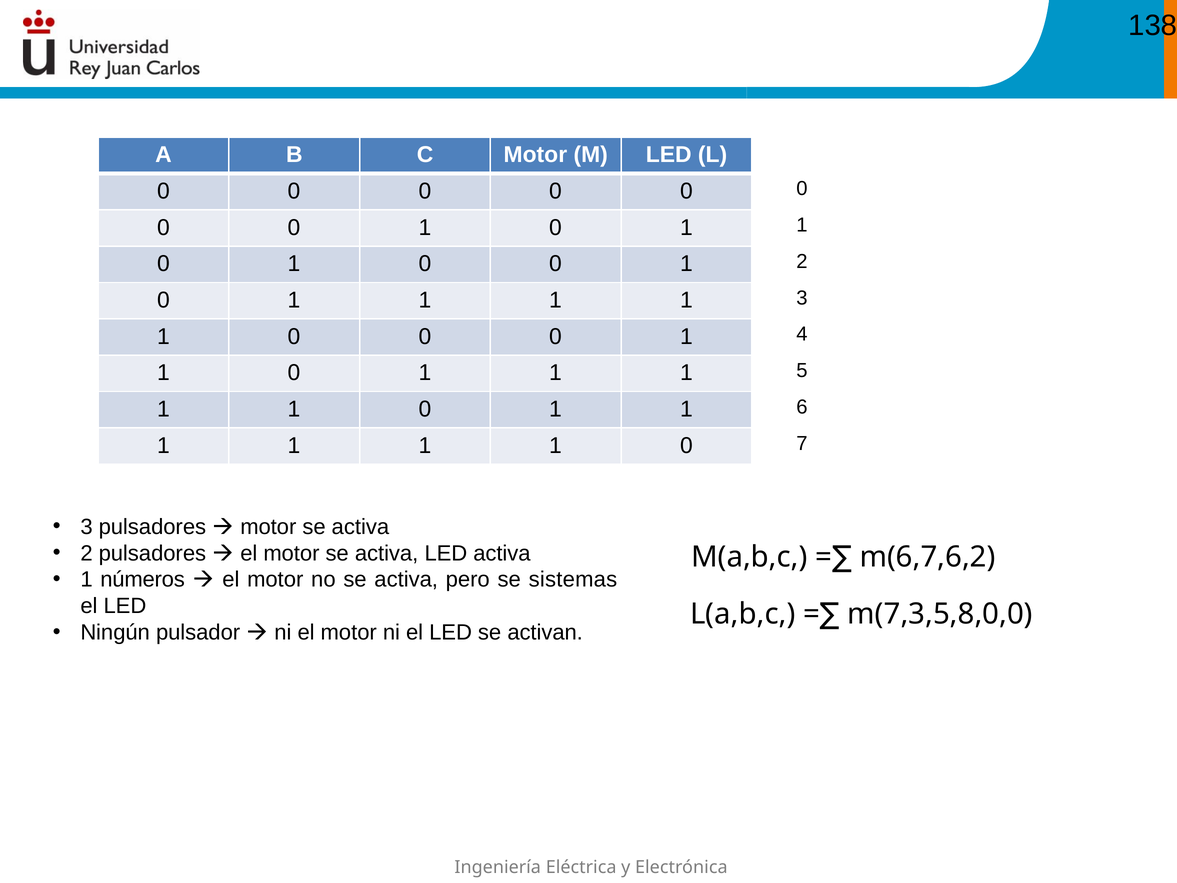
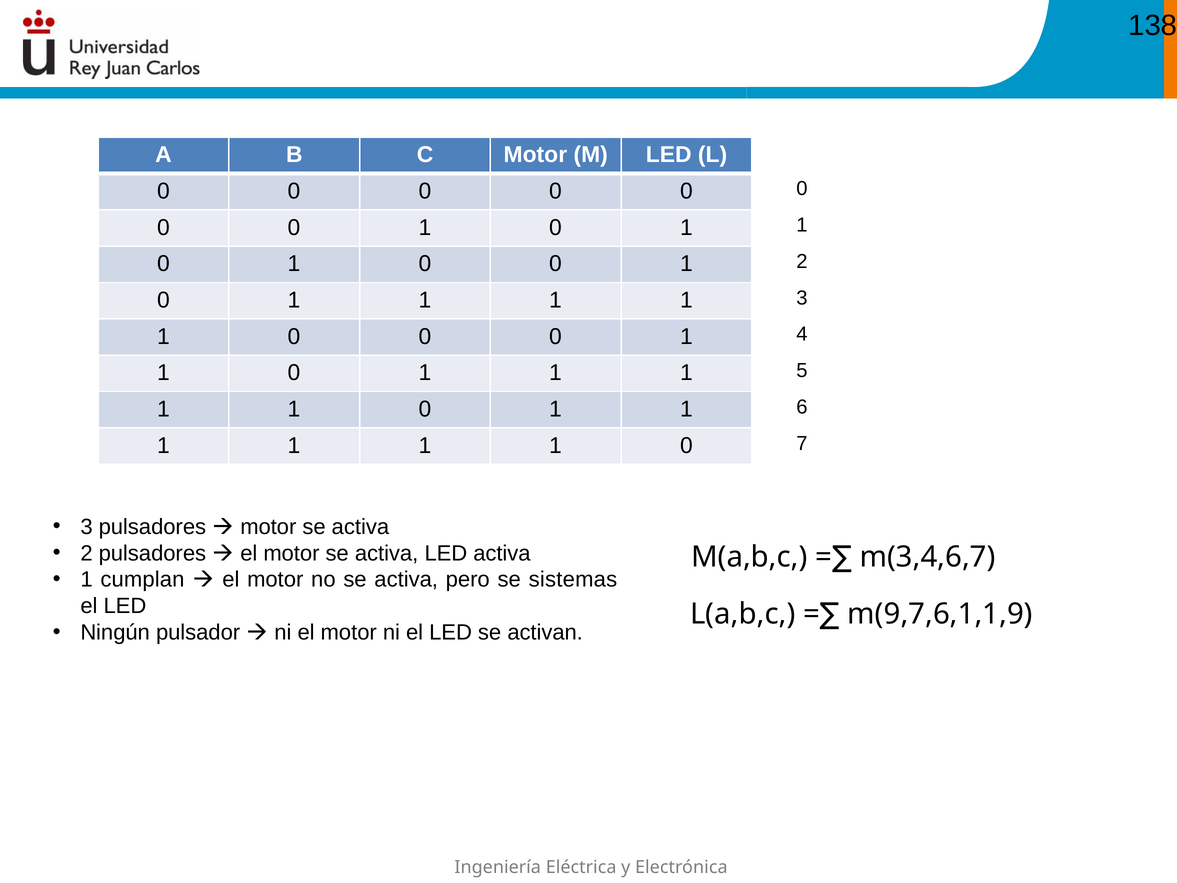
m(6,7,6,2: m(6,7,6,2 -> m(3,4,6,7 (928, 557)
números: números -> cumplan (142, 580)
m(7,3,5,8,0,0: m(7,3,5,8,0,0 -> m(9,7,6,1,1,9 (940, 614)
